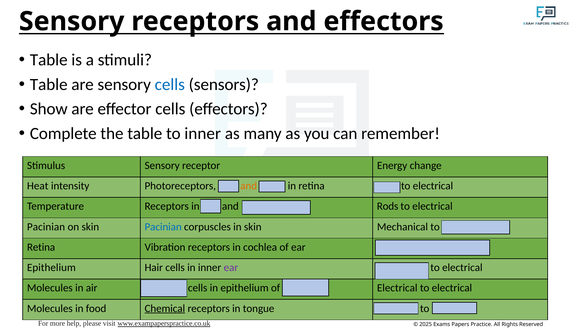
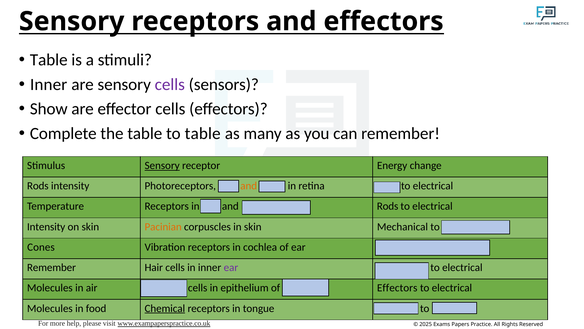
Table: Table -> Inner (49, 84)
cells colour: blue -> purple (170, 84)
to inner: inner -> table (203, 133)
Sensory underline: none -> present (162, 165)
Heat: Heat -> Rods (38, 186)
Pacinian: Pacinian -> Intensity (46, 226)
Pacinian colour: blue -> orange (163, 226)
Retina: Retina -> Cones (41, 247)
Epithelium: Epithelium -> Remember (51, 267)
Electrical: Electrical -> Effectors (397, 288)
